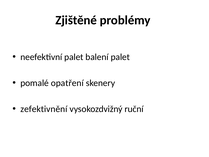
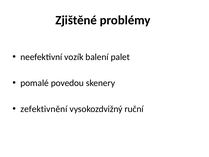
neefektivní palet: palet -> vozík (74, 57)
opatření: opatření -> povedou (67, 83)
